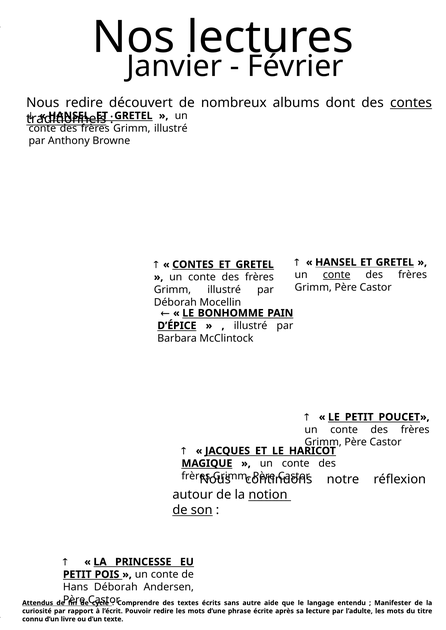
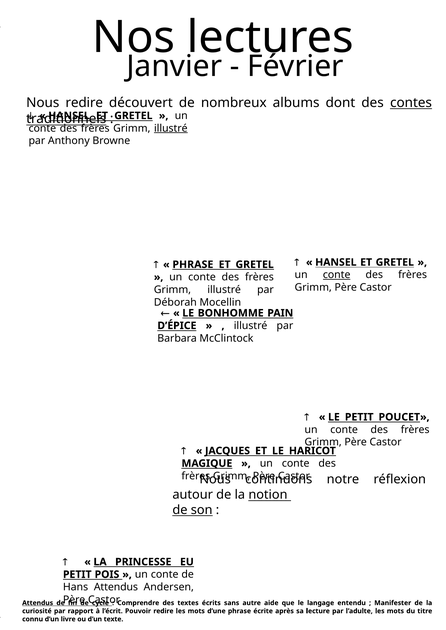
illustré underline: none -> present (171, 128)
CONTES: CONTES -> PHRASE (193, 265)
Hans Déborah: Déborah -> Attendus (116, 588)
